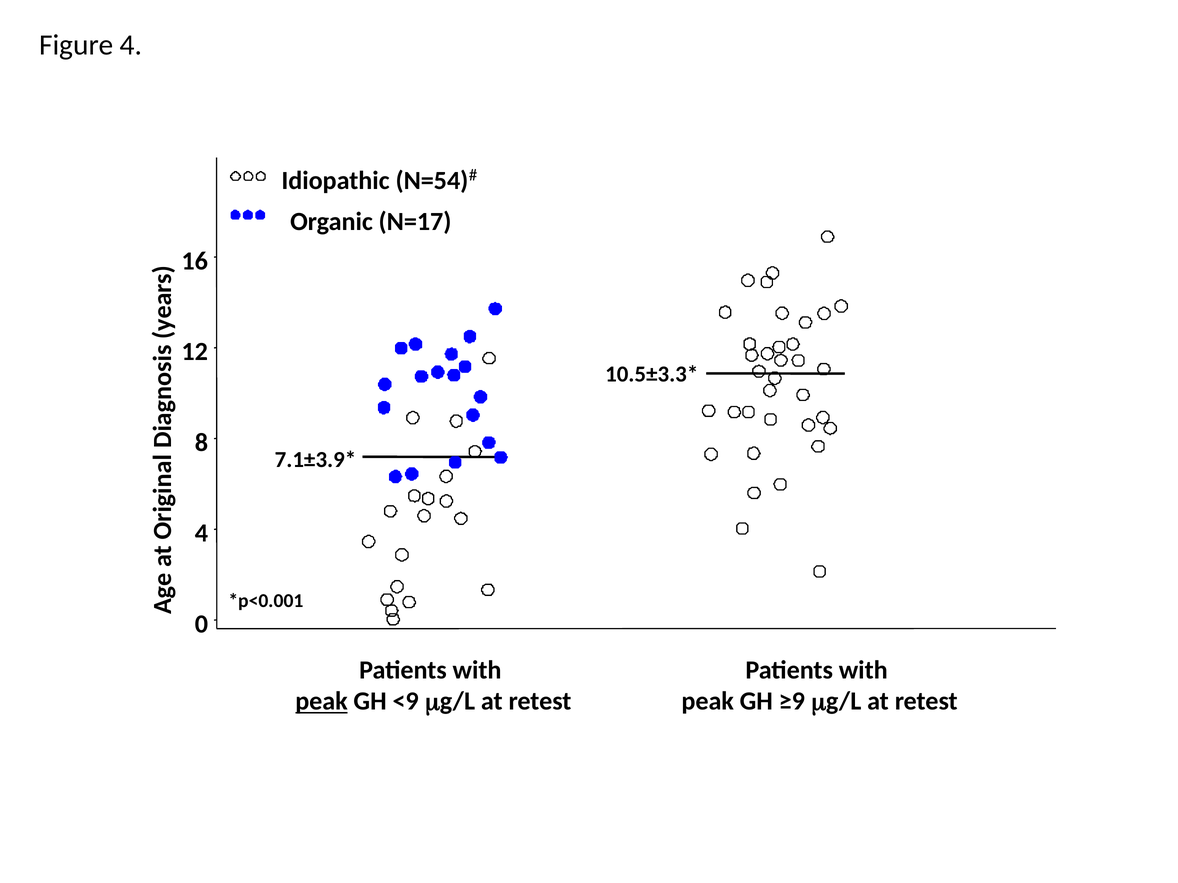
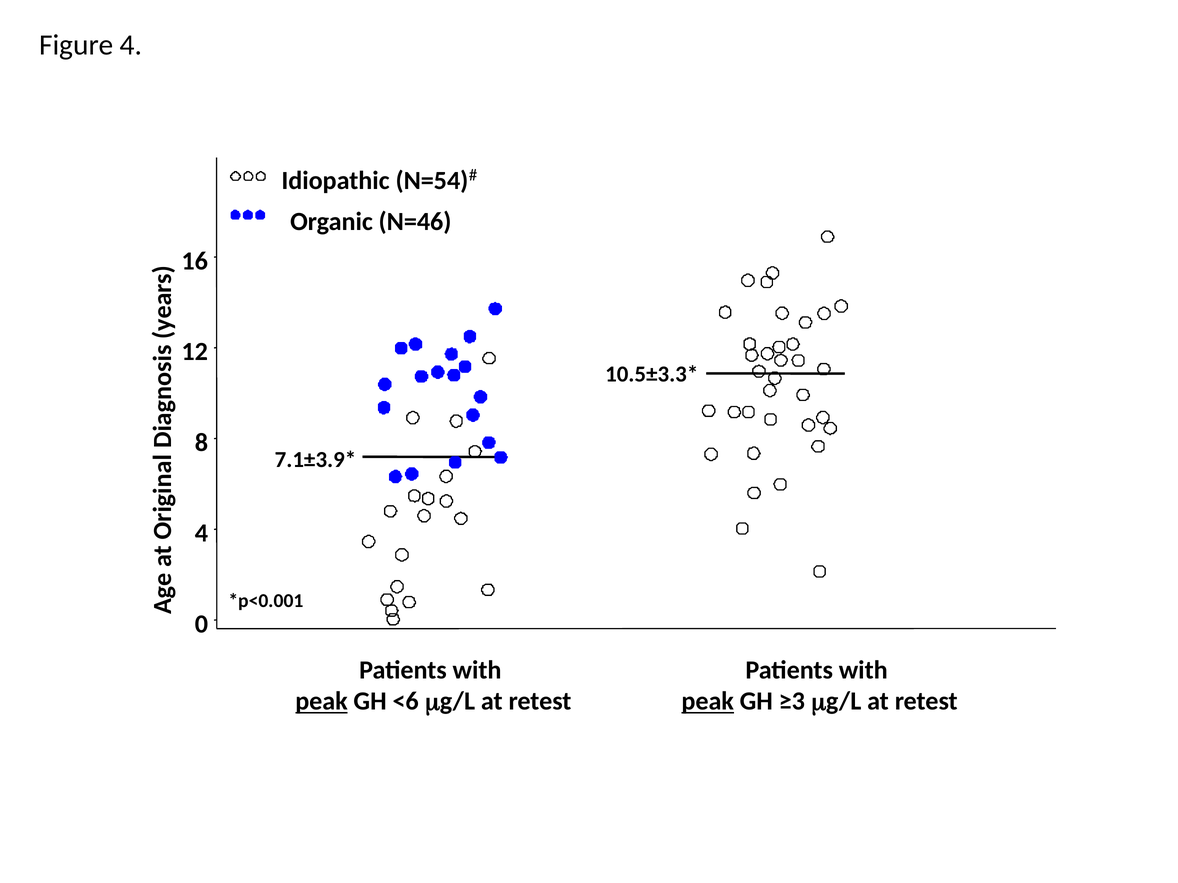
N=17: N=17 -> N=46 (415, 222)
<9: <9 -> <6 (406, 702)
peak underline: none -> present (708, 702)
≥9: ≥9 -> ≥3 (792, 702)
